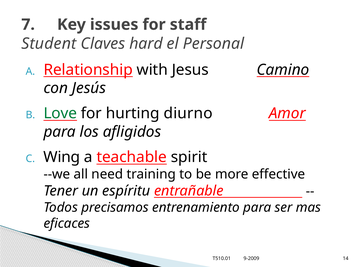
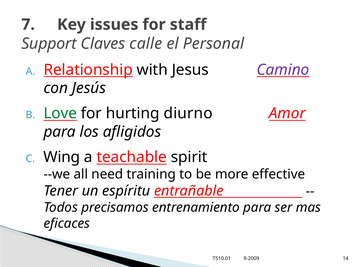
Student: Student -> Support (49, 44)
hard: hard -> calle (146, 44)
Camino colour: black -> purple (283, 70)
